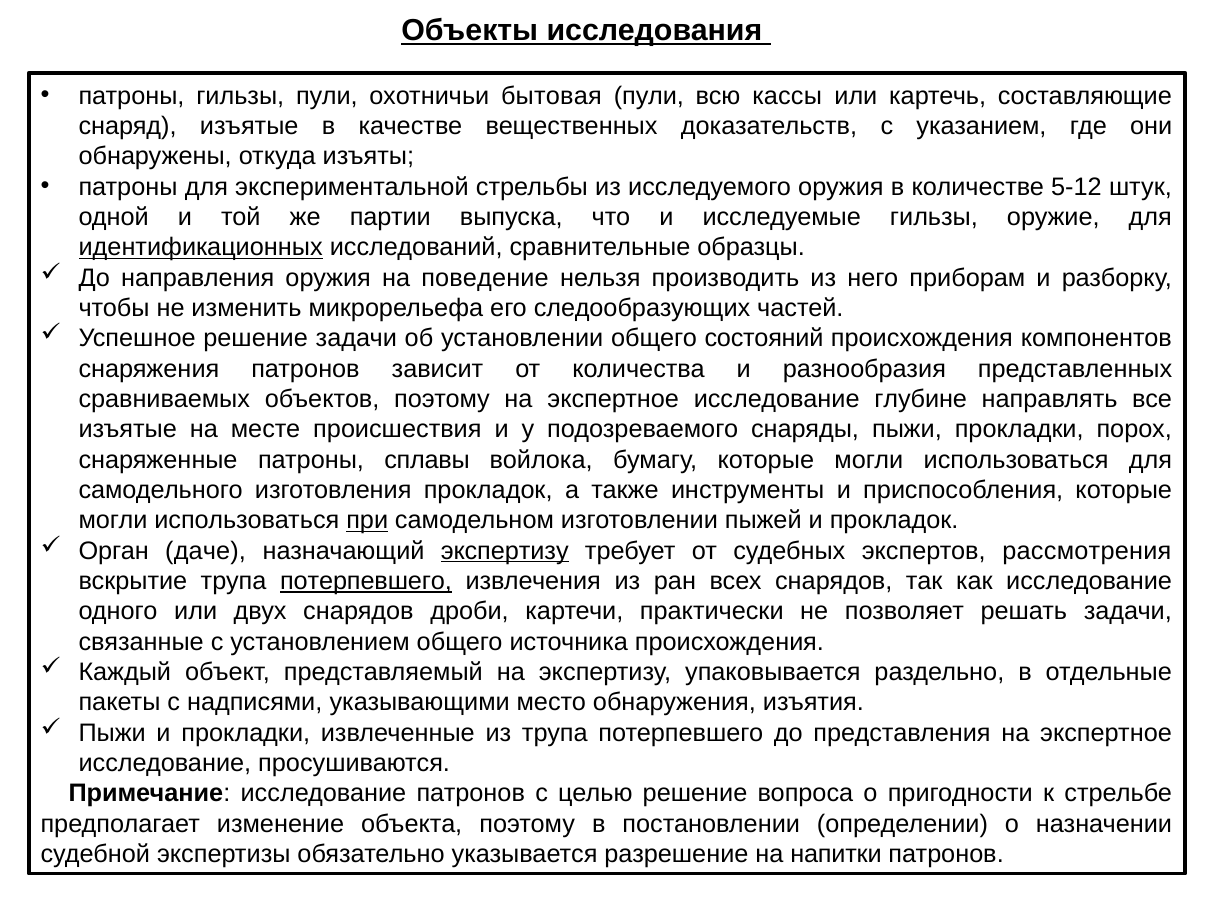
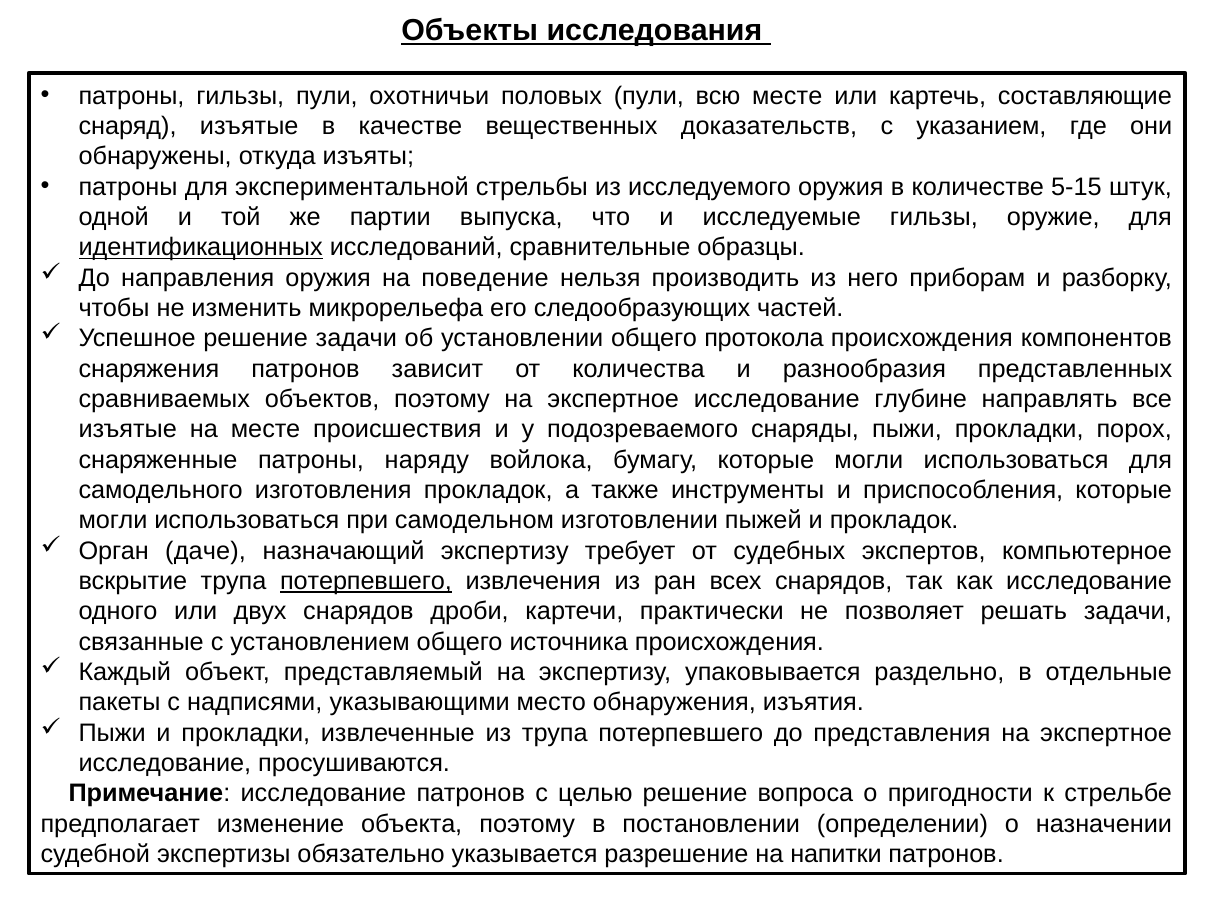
бытовая: бытовая -> половых (552, 96)
всю кассы: кассы -> месте (787, 96)
5-12: 5-12 -> 5-15 (1076, 187)
состояний: состояний -> протокола (764, 339)
сплавы: сплавы -> наряду (427, 460)
при underline: present -> none (367, 521)
экспертизу underline: present -> none (505, 551)
рассмотрения: рассмотрения -> компьютерное (1087, 551)
